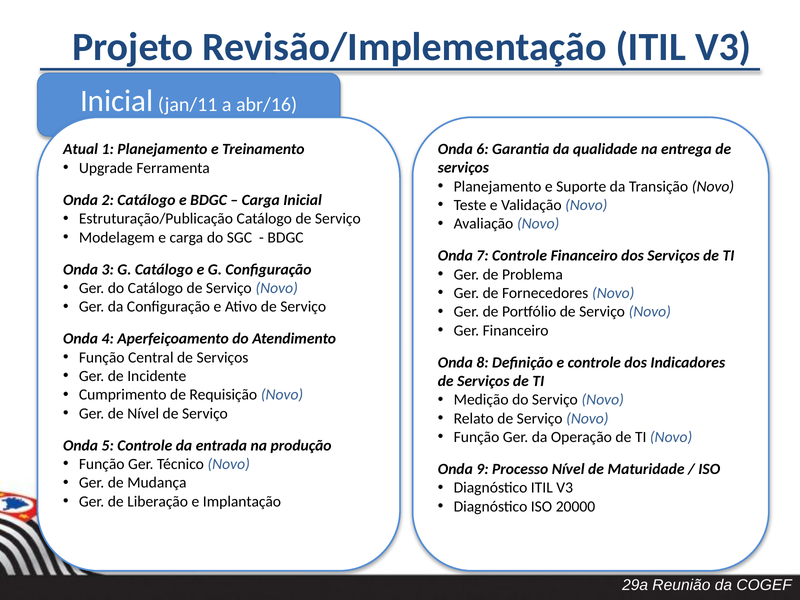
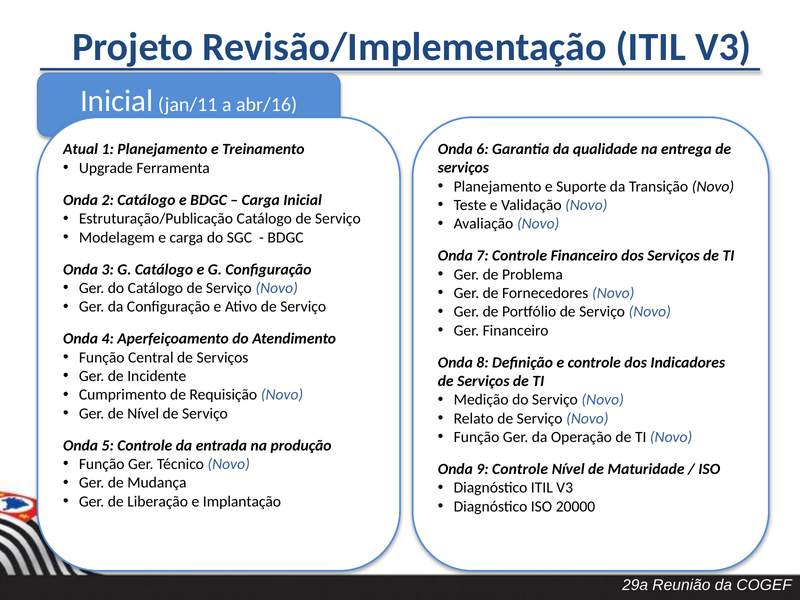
9 Processo: Processo -> Controle (520, 469)
